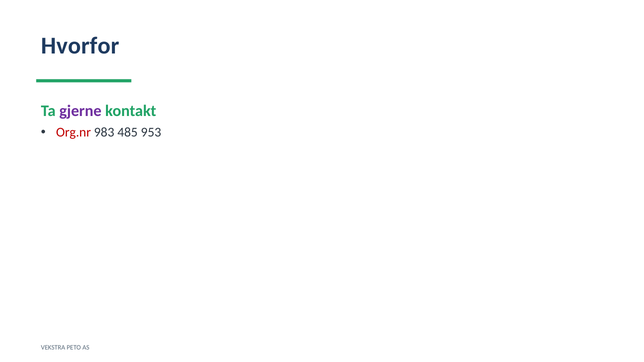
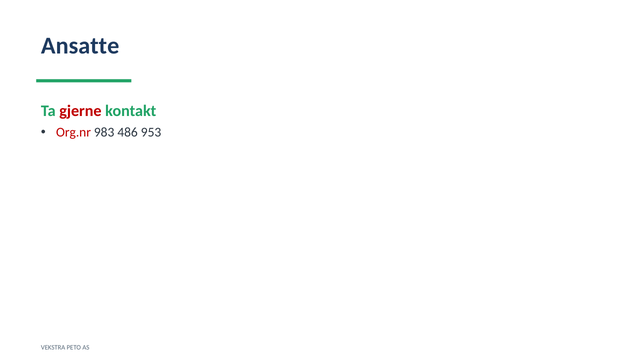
Hvorfor: Hvorfor -> Ansatte (80, 46)
gjerne colour: purple -> red (80, 111)
485: 485 -> 486 (128, 132)
